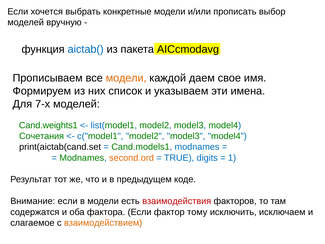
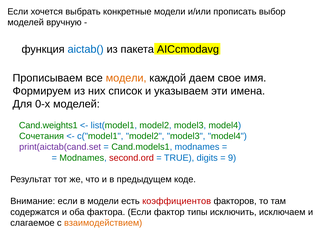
7-х: 7-х -> 0-х (43, 104)
print(aictab(cand.set colour: black -> purple (60, 147)
second.ord colour: orange -> red (132, 158)
1: 1 -> 9 (232, 158)
взаимодействия: взаимодействия -> коэффициентов (177, 201)
тому: тому -> типы (197, 212)
